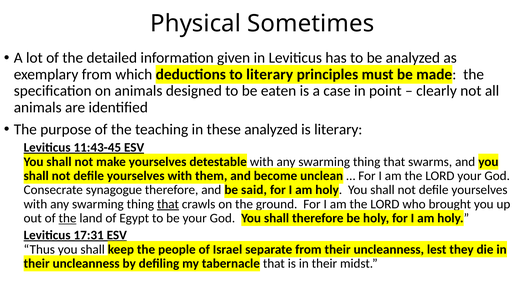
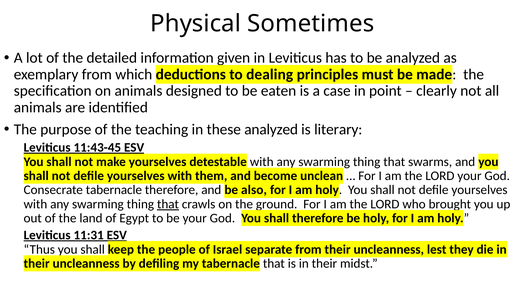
to literary: literary -> dealing (270, 75)
Consecrate synagogue: synagogue -> tabernacle (114, 190)
said: said -> also (254, 190)
the underline: present -> none (68, 219)
17:31: 17:31 -> 11:31 (89, 235)
